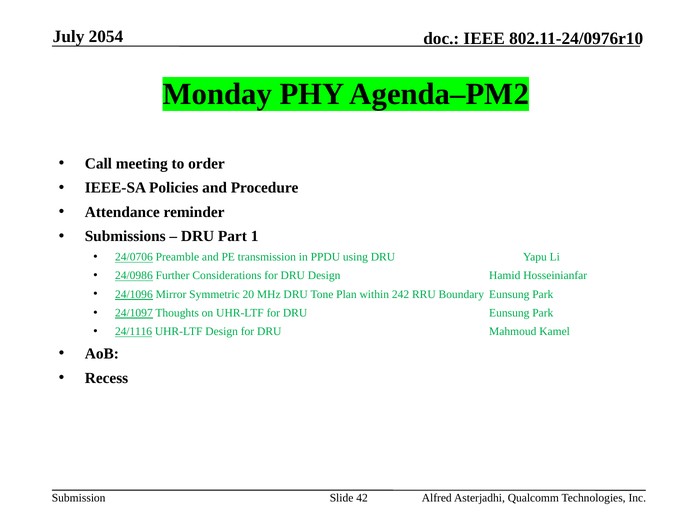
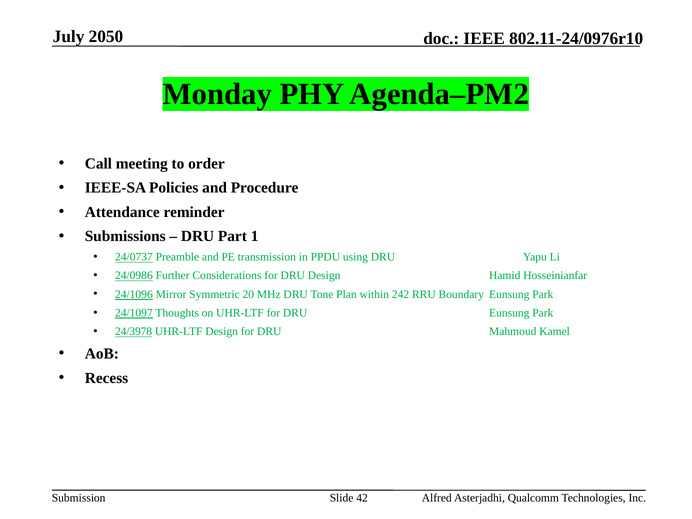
2054: 2054 -> 2050 (106, 37)
24/0706: 24/0706 -> 24/0737 (134, 257)
24/1116: 24/1116 -> 24/3978 (134, 332)
